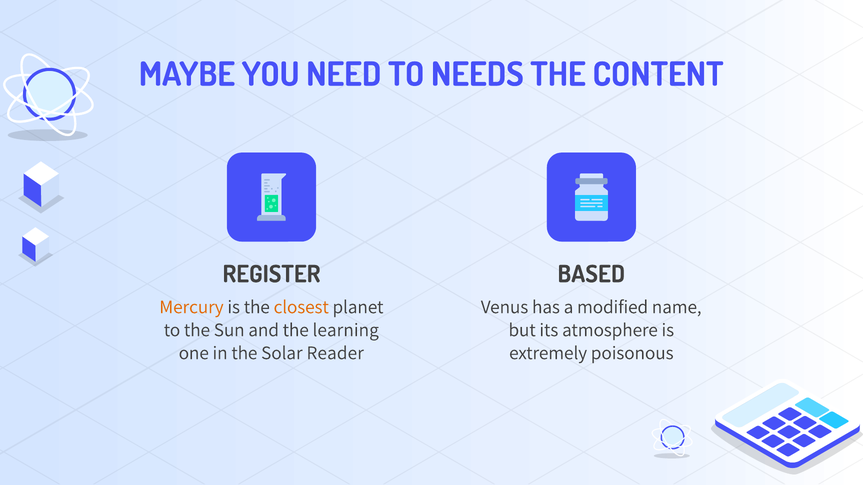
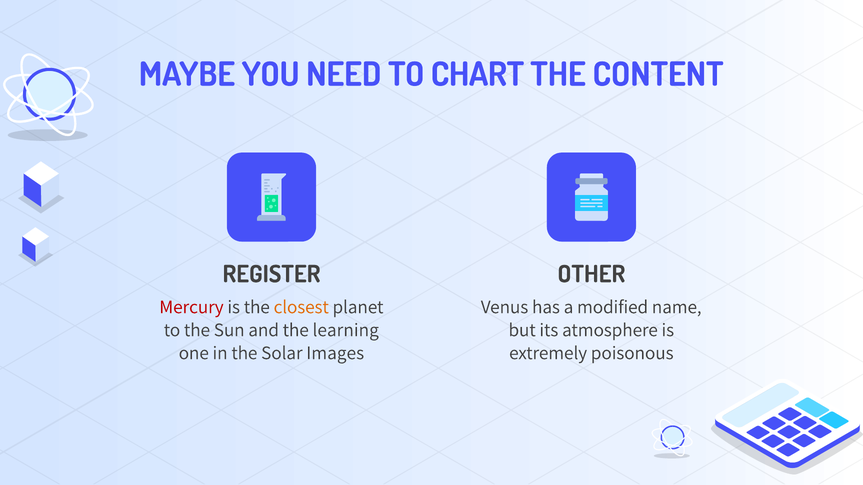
NEEDS: NEEDS -> CHART (477, 75)
BASED: BASED -> OTHER (591, 275)
Mercury colour: orange -> red (191, 307)
Reader: Reader -> Images (335, 353)
